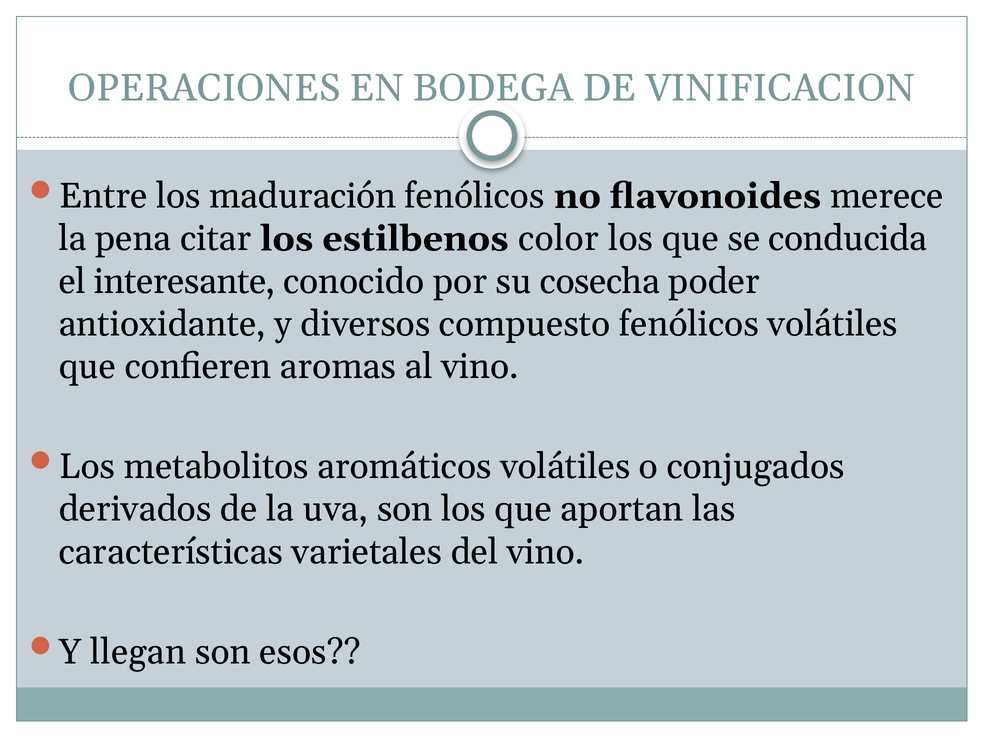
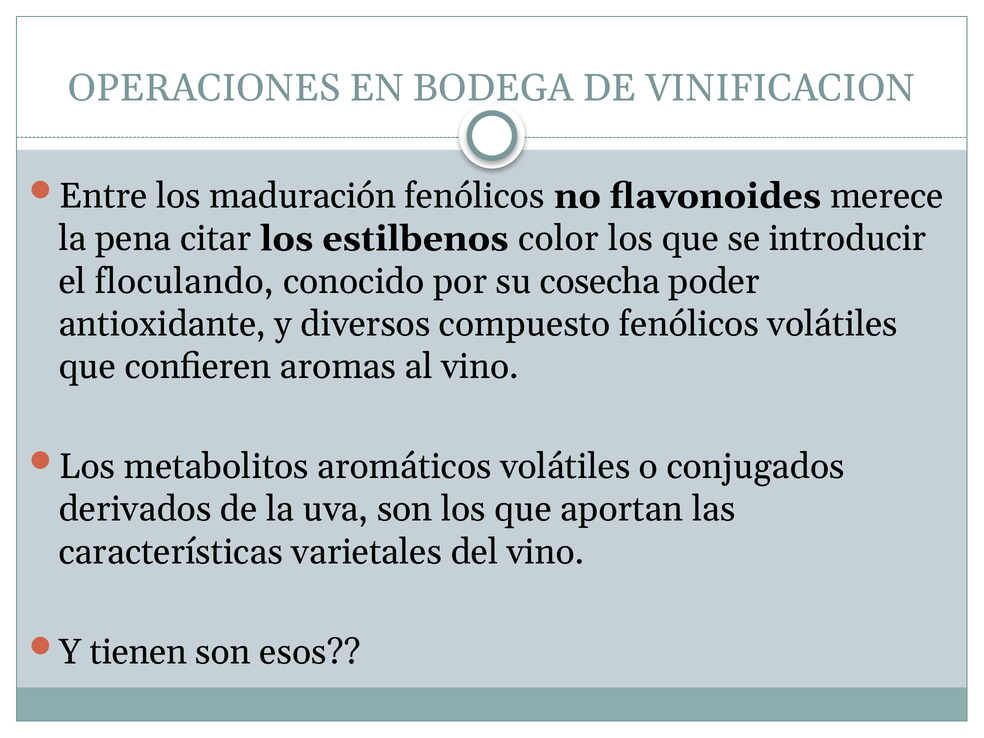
conducida: conducida -> introducir (848, 239)
interesante: interesante -> floculando (184, 281)
llegan: llegan -> tienen (138, 652)
